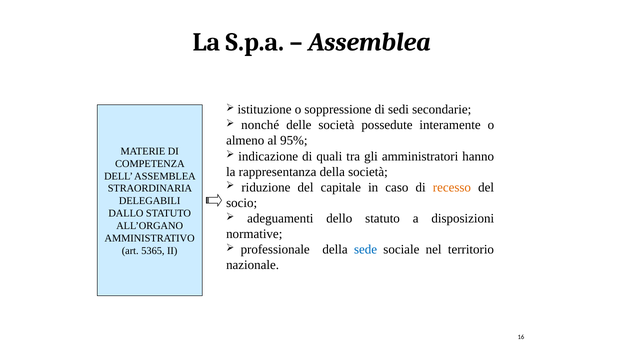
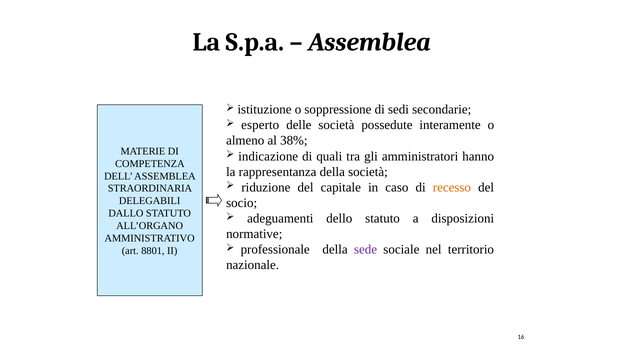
nonché: nonché -> esperto (260, 125)
95%: 95% -> 38% (294, 141)
sede colour: blue -> purple (366, 250)
5365: 5365 -> 8801 (153, 251)
